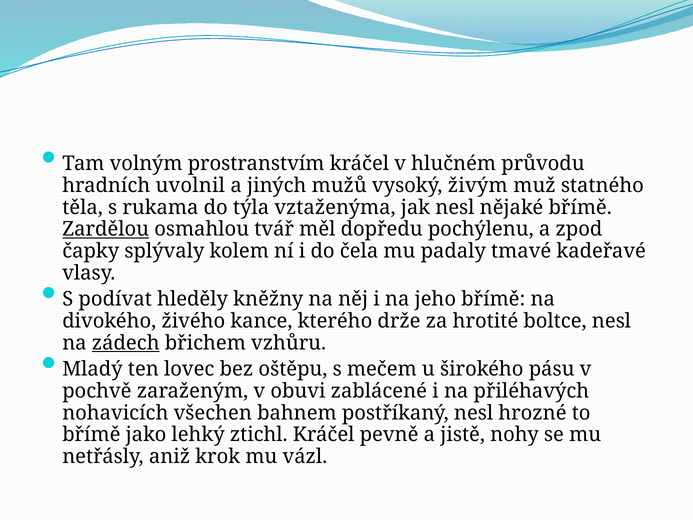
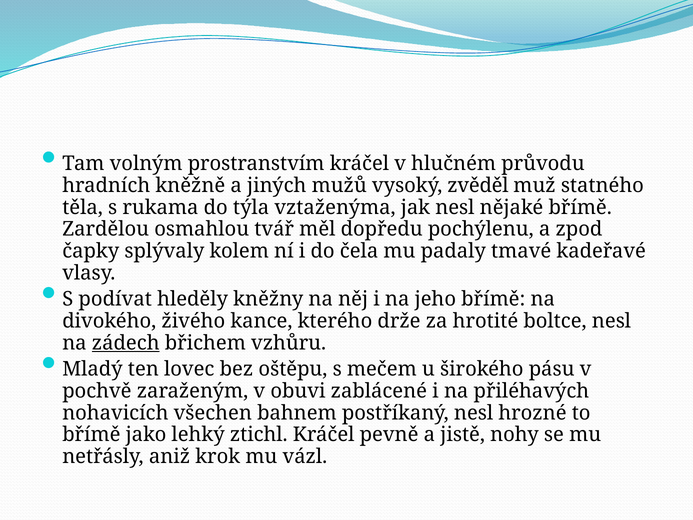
uvolnil: uvolnil -> kněžně (190, 185)
živým: živým -> zvěděl (478, 185)
Zardělou underline: present -> none (106, 229)
